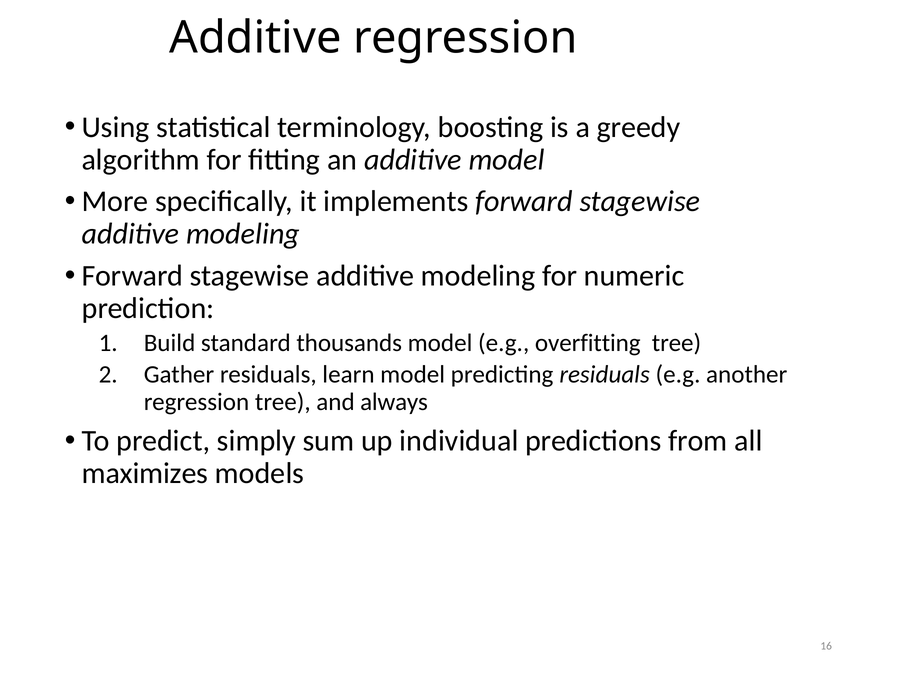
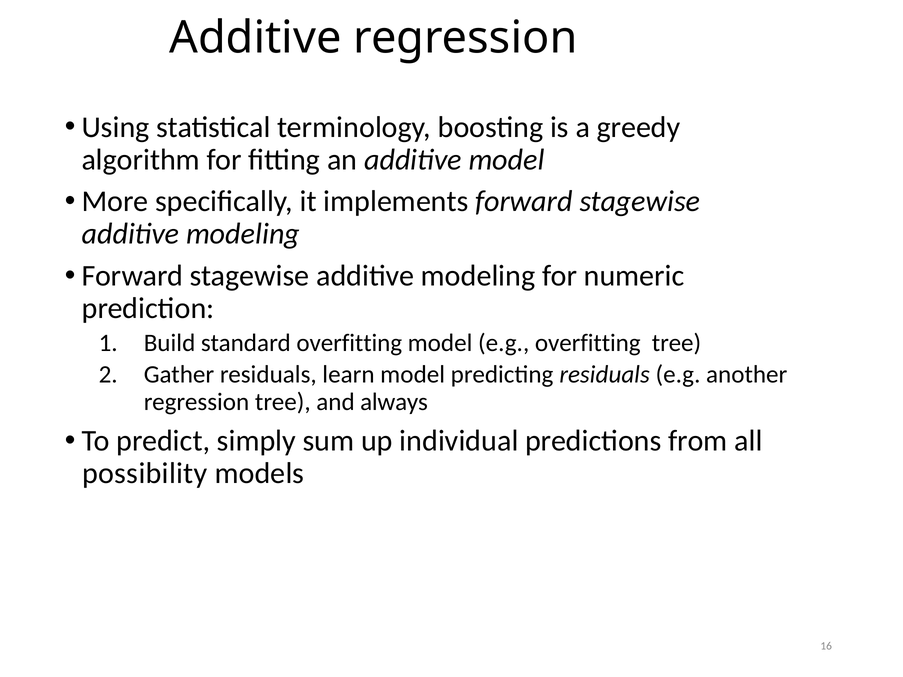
standard thousands: thousands -> overfitting (349, 343)
maximizes: maximizes -> possibility (145, 474)
